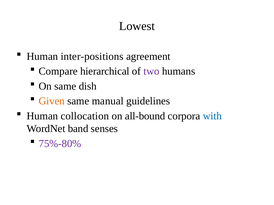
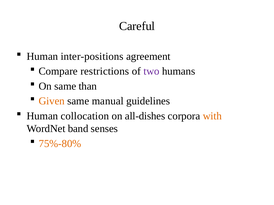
Lowest: Lowest -> Careful (137, 26)
hierarchical: hierarchical -> restrictions (105, 71)
dish: dish -> than (88, 86)
all-bound: all-bound -> all-dishes (145, 116)
with colour: blue -> orange (212, 116)
75%-80% colour: purple -> orange (60, 144)
